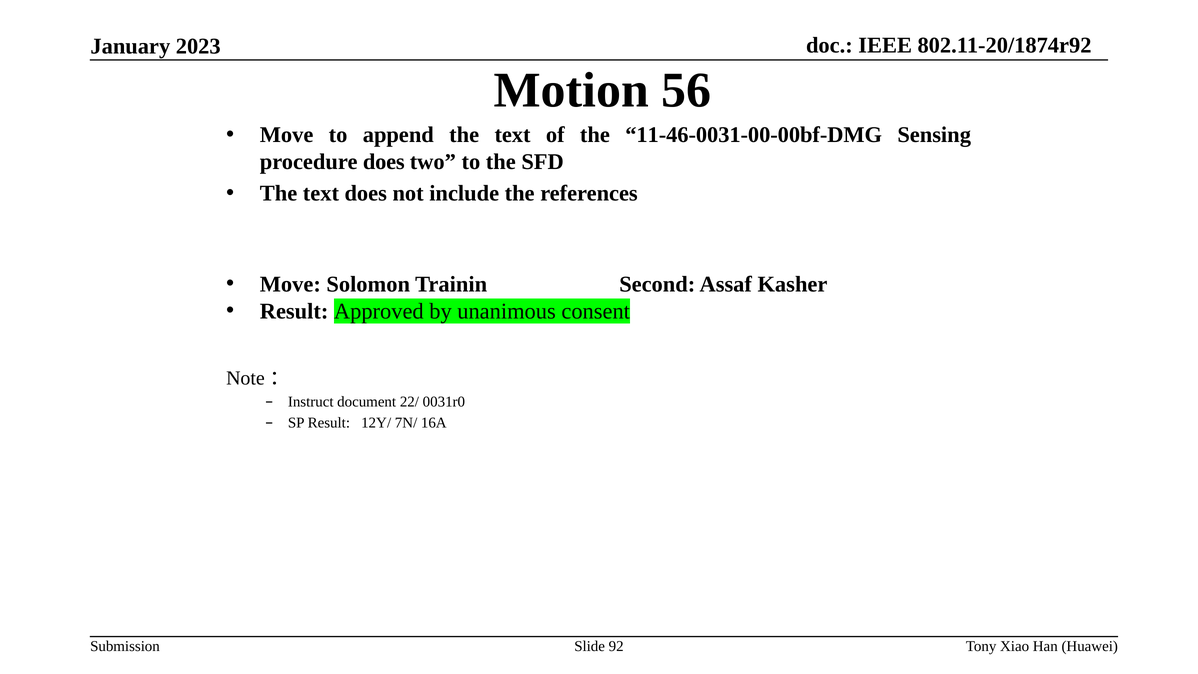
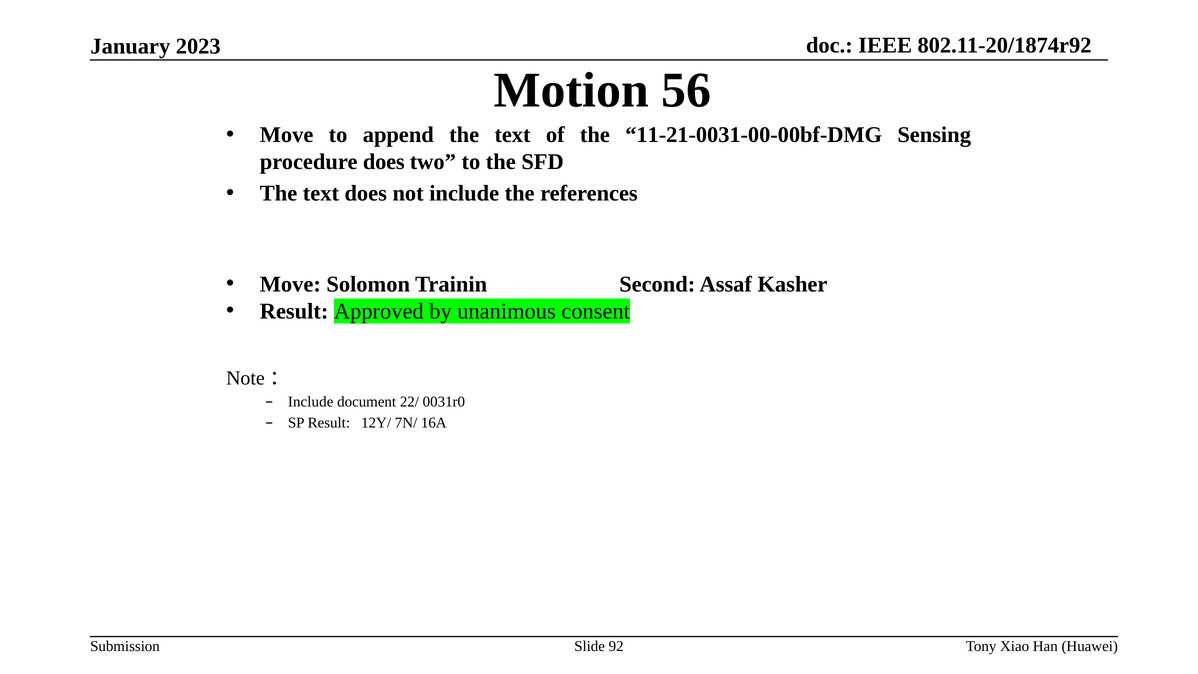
11-46-0031-00-00bf-DMG: 11-46-0031-00-00bf-DMG -> 11-21-0031-00-00bf-DMG (754, 135)
Instruct: Instruct -> Include (311, 402)
